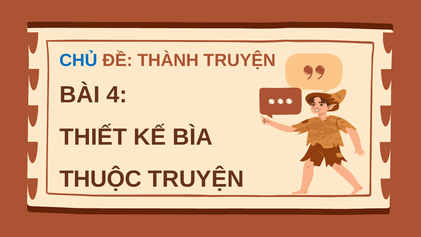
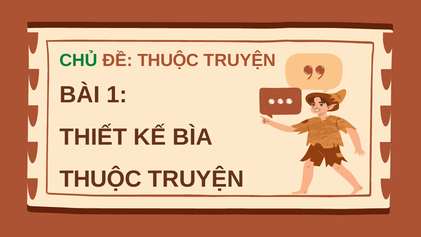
CHỦ colour: blue -> green (78, 60)
ĐỀ THÀNH: THÀNH -> THUỘC (168, 60)
4: 4 -> 1 (117, 95)
